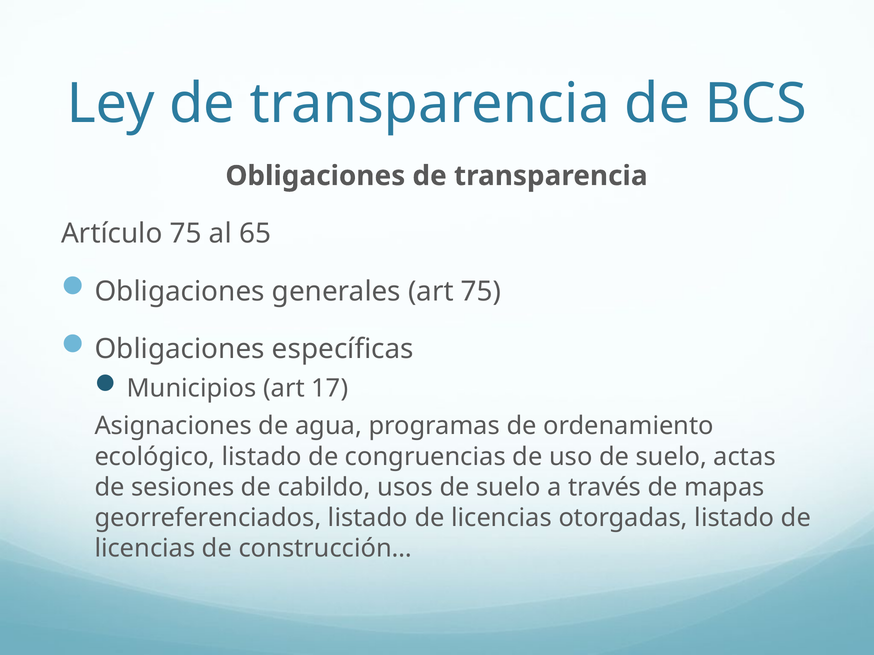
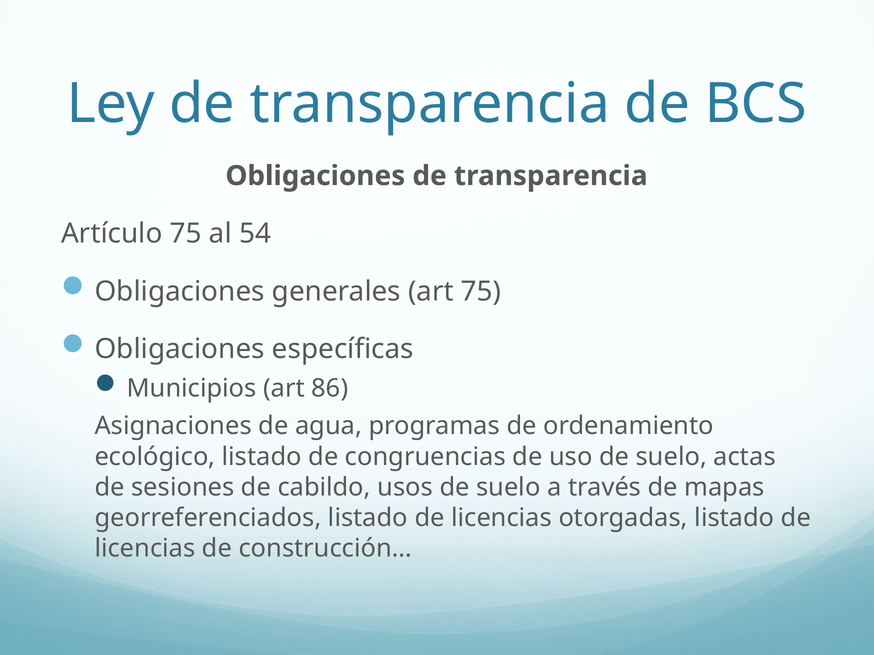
65: 65 -> 54 (255, 234)
17: 17 -> 86 (330, 388)
